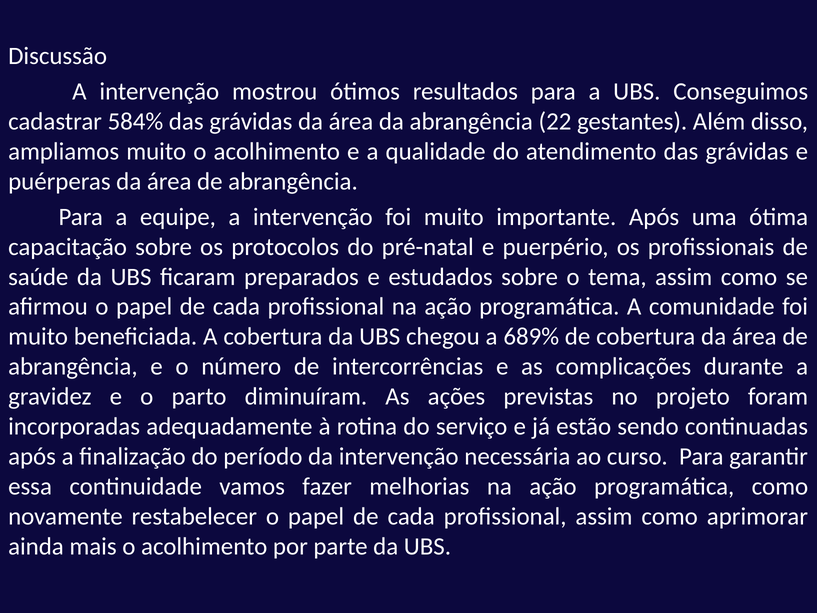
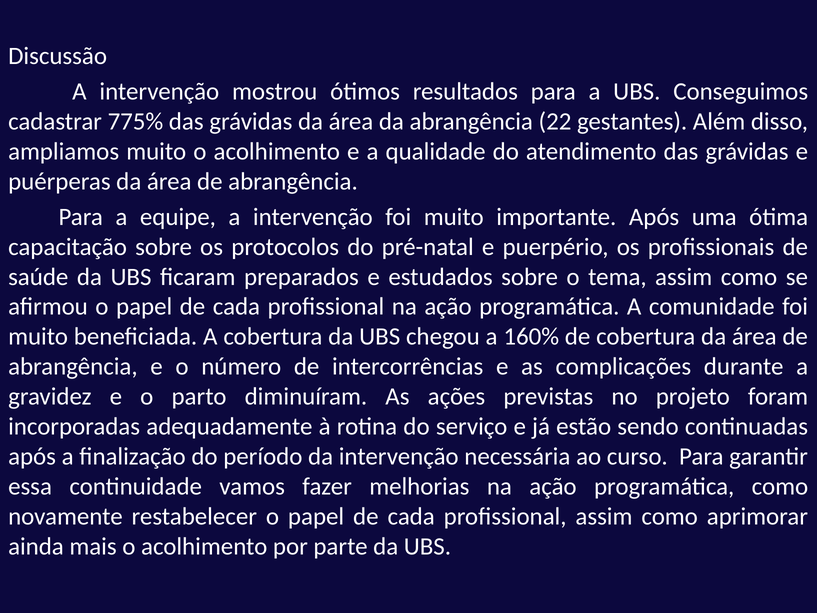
584%: 584% -> 775% (135, 122)
689%: 689% -> 160% (531, 337)
